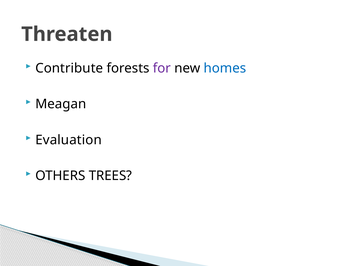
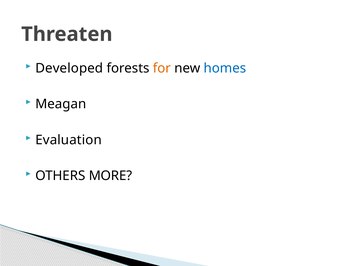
Contribute: Contribute -> Developed (69, 68)
for colour: purple -> orange (162, 68)
TREES: TREES -> MORE (110, 175)
